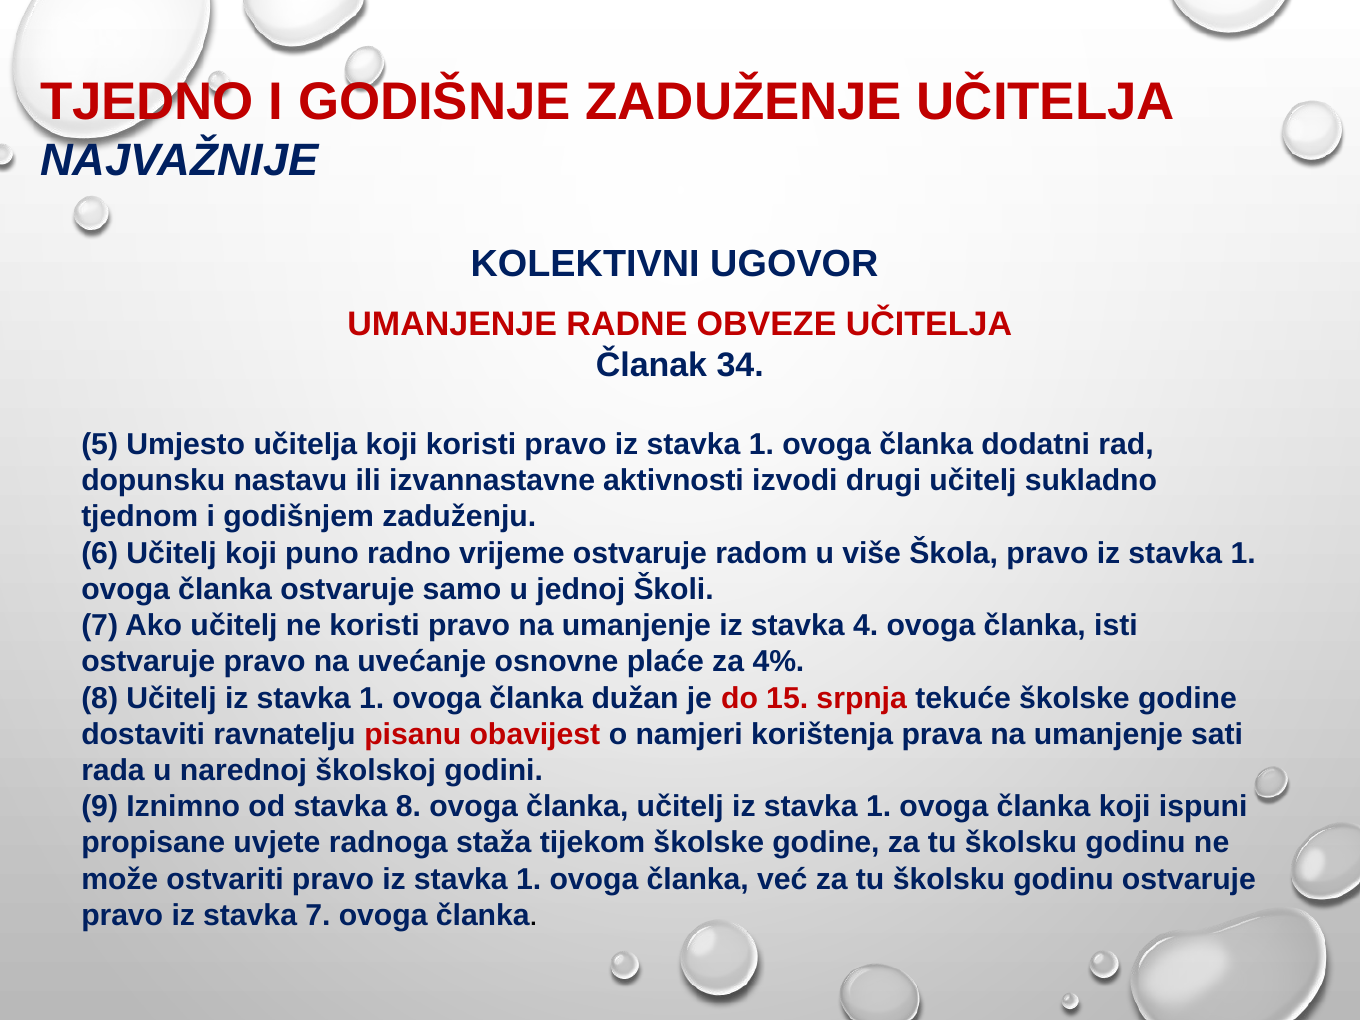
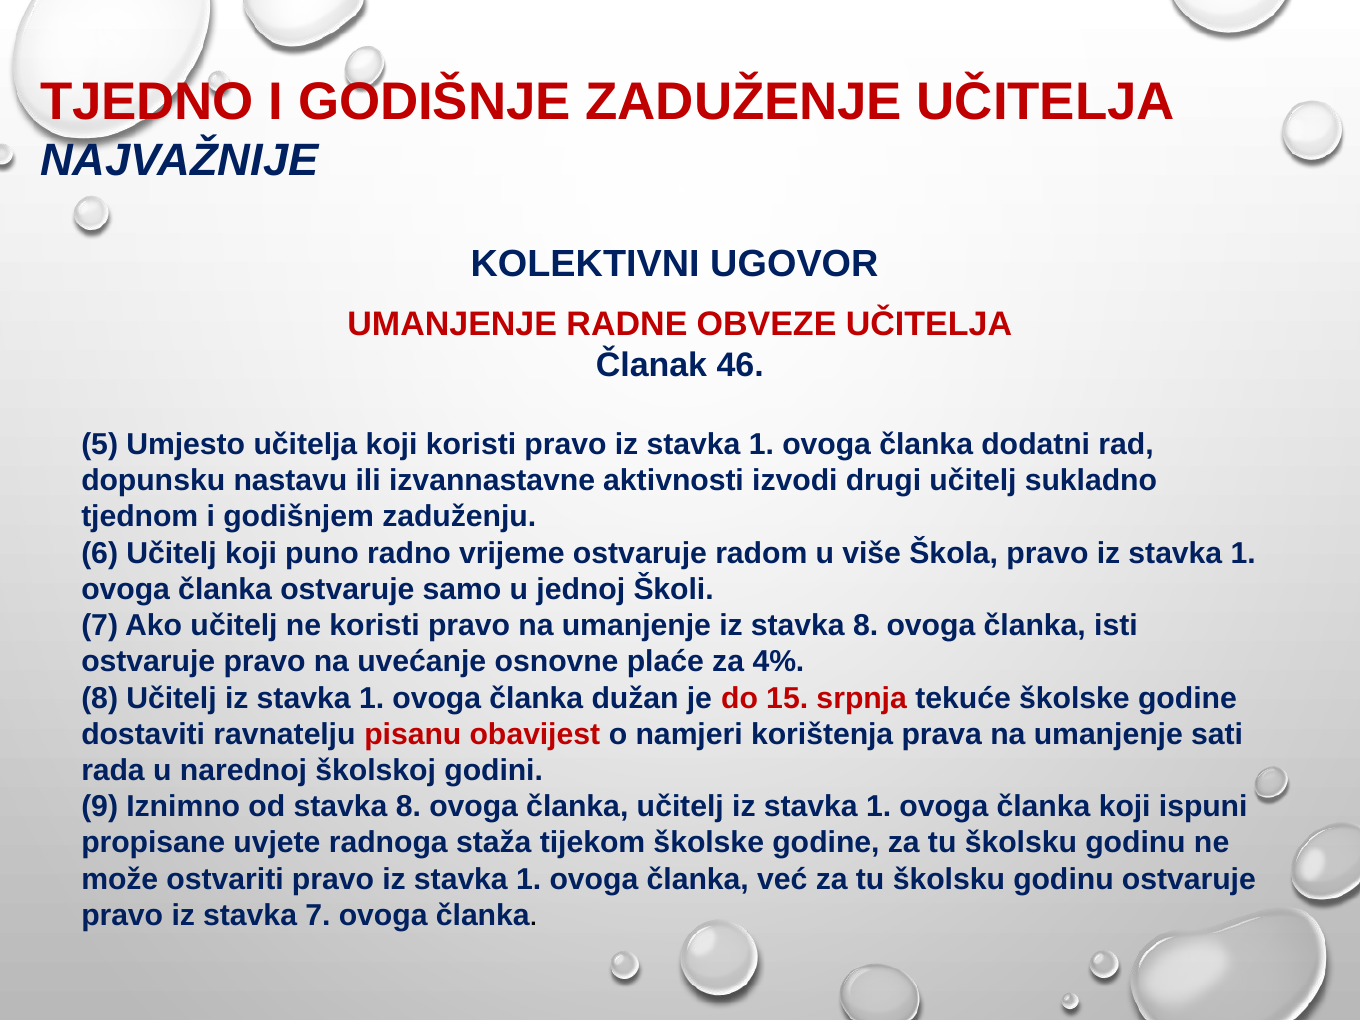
34: 34 -> 46 (740, 365)
iz stavka 4: 4 -> 8 (866, 626)
